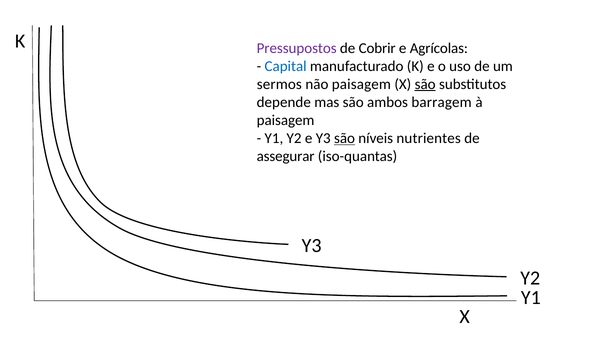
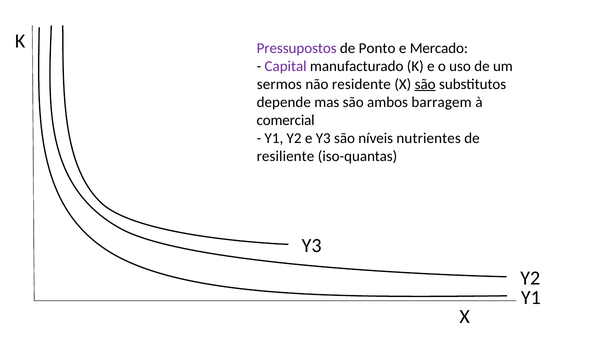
Cobrir: Cobrir -> Ponto (377, 48)
Agrícolas: Agrícolas -> Mercado (439, 48)
Capital colour: blue -> purple (286, 66)
não paisagem: paisagem -> residente (361, 84)
paisagem: paisagem -> comercial (286, 120)
são underline: present -> none (345, 138)
assegurar: assegurar -> resiliente (285, 156)
